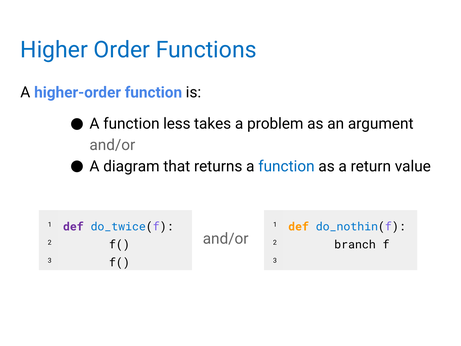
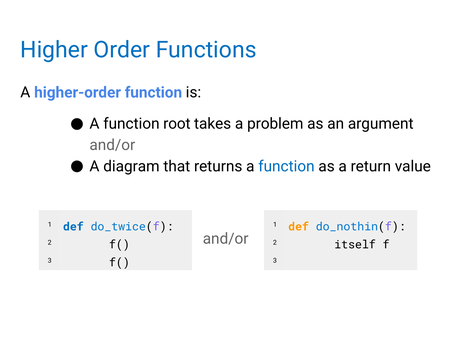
less: less -> root (177, 124)
def colour: purple -> blue (73, 226)
branch: branch -> itself (355, 244)
